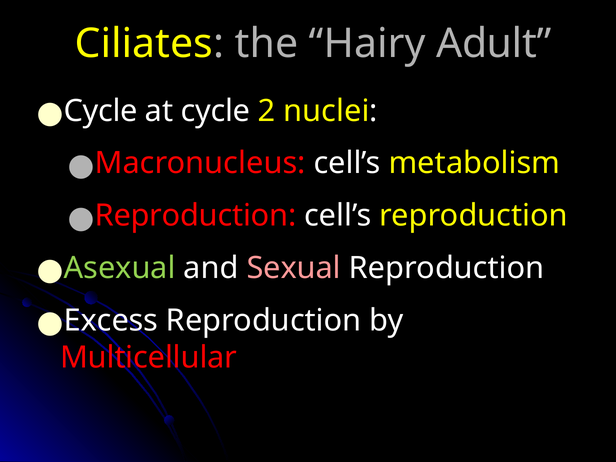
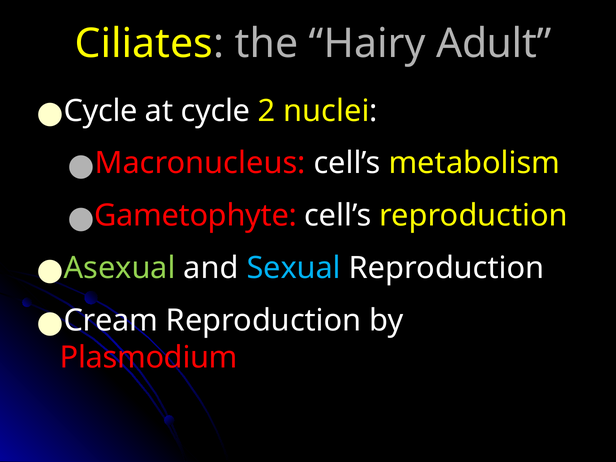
Reproduction: Reproduction -> Gametophyte (196, 216)
Sexual colour: pink -> light blue (294, 268)
Excess: Excess -> Cream (111, 320)
Multicellular: Multicellular -> Plasmodium (149, 357)
